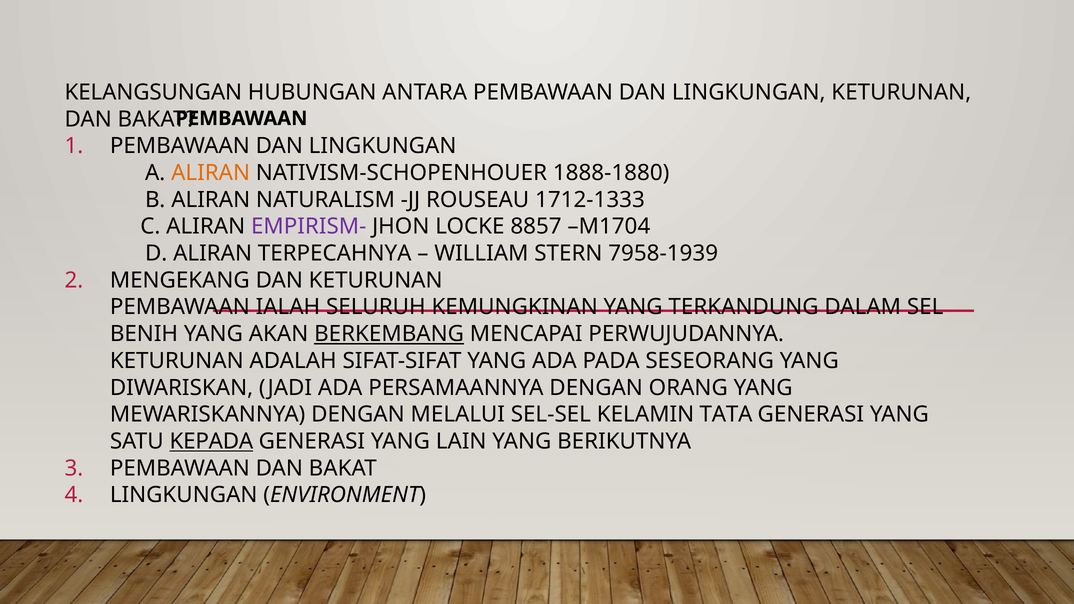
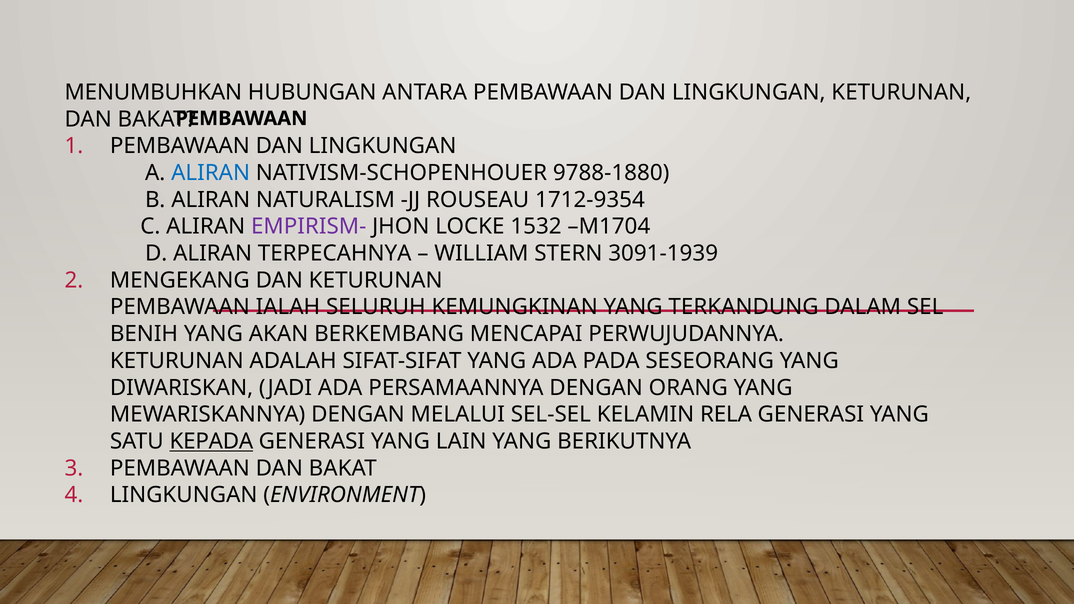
KELANGSUNGAN: KELANGSUNGAN -> MENUMBUHKAN (153, 92)
ALIRAN colour: orange -> blue (211, 173)
1888-1880: 1888-1880 -> 9788-1880 (611, 173)
1712-1333: 1712-1333 -> 1712-9354 (590, 200)
8857: 8857 -> 1532 (536, 227)
7958-1939: 7958-1939 -> 3091-1939 (663, 253)
BERKEMBANG underline: present -> none (389, 334)
TATA: TATA -> RELA (726, 415)
